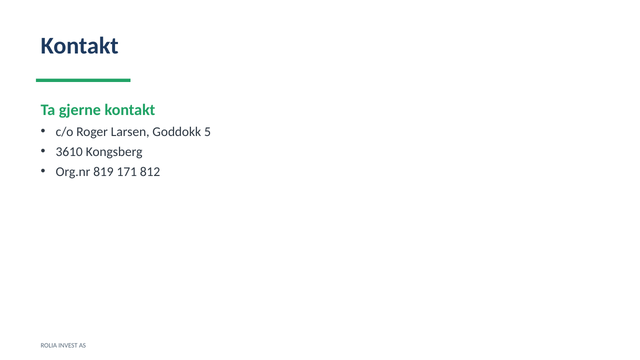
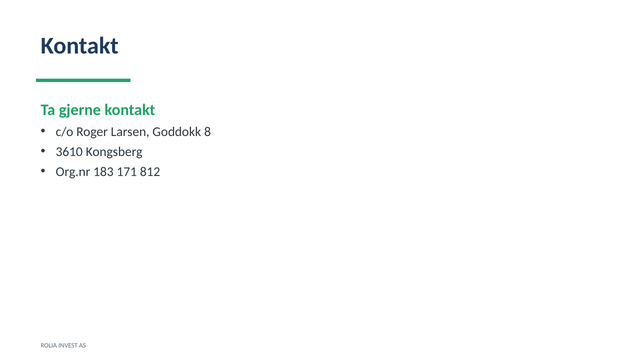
5: 5 -> 8 (208, 132)
819: 819 -> 183 (103, 172)
